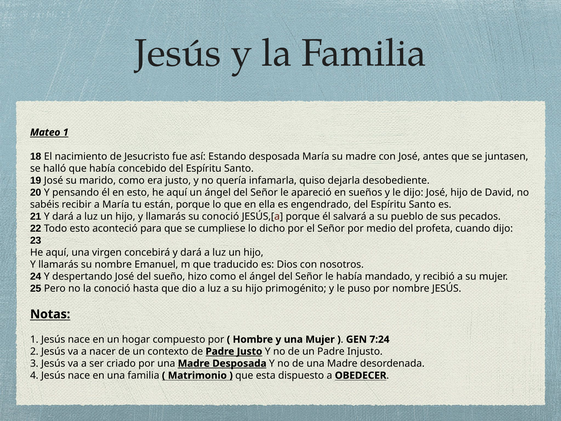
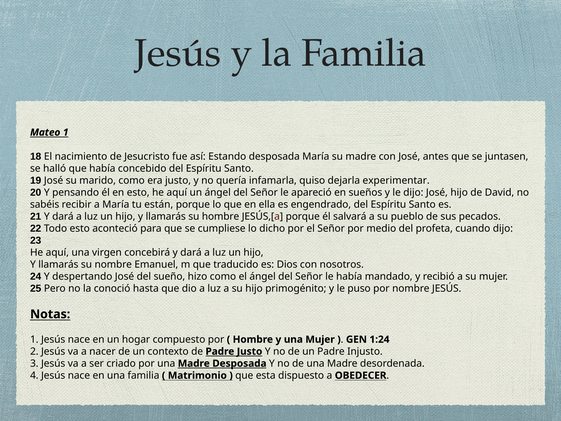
desobediente: desobediente -> experimentar (396, 180)
su conoció: conoció -> hombre (221, 216)
7:24: 7:24 -> 1:24 (379, 339)
